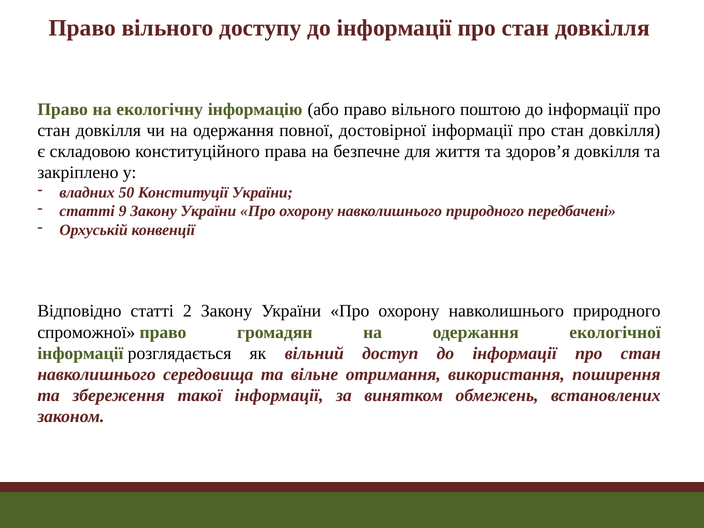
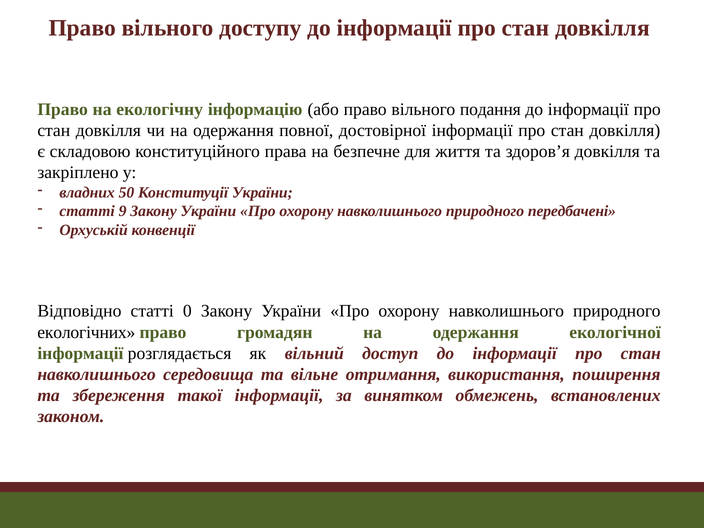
поштою: поштою -> подання (490, 109)
2: 2 -> 0 (187, 311)
спроможної: спроможної -> екологічних (86, 332)
